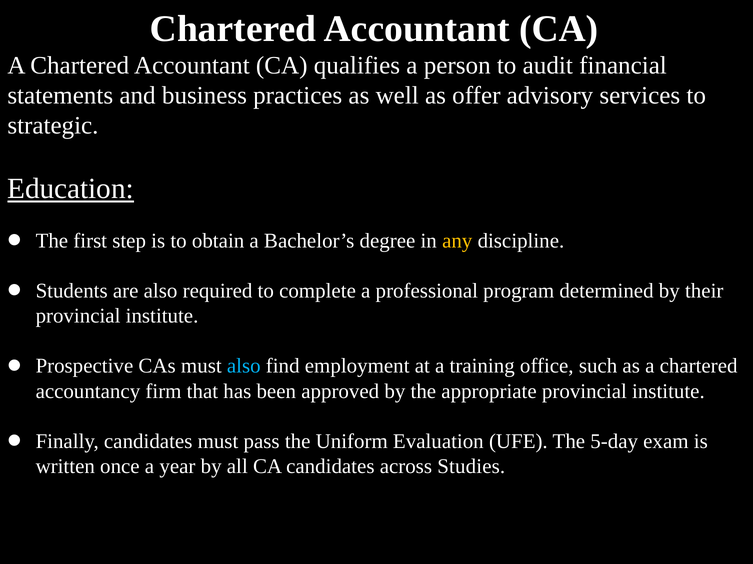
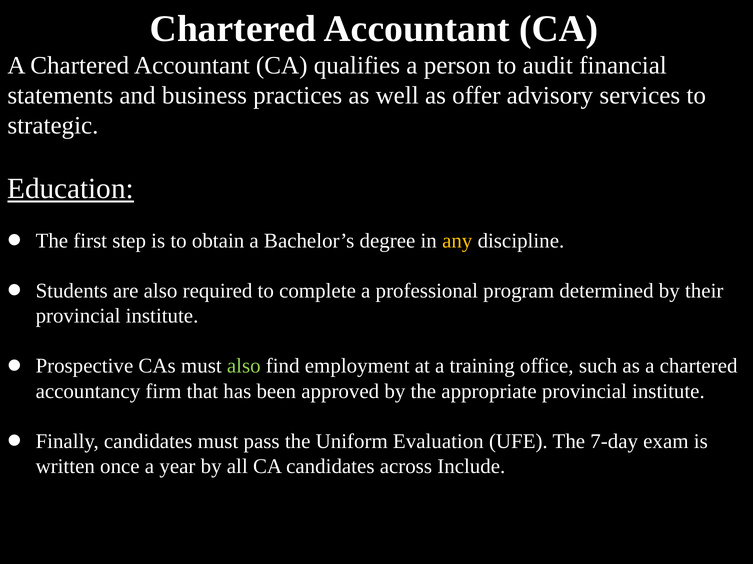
also colour: light blue -> light green (244, 367)
5-day: 5-day -> 7-day (614, 442)
Studies: Studies -> Include (471, 467)
